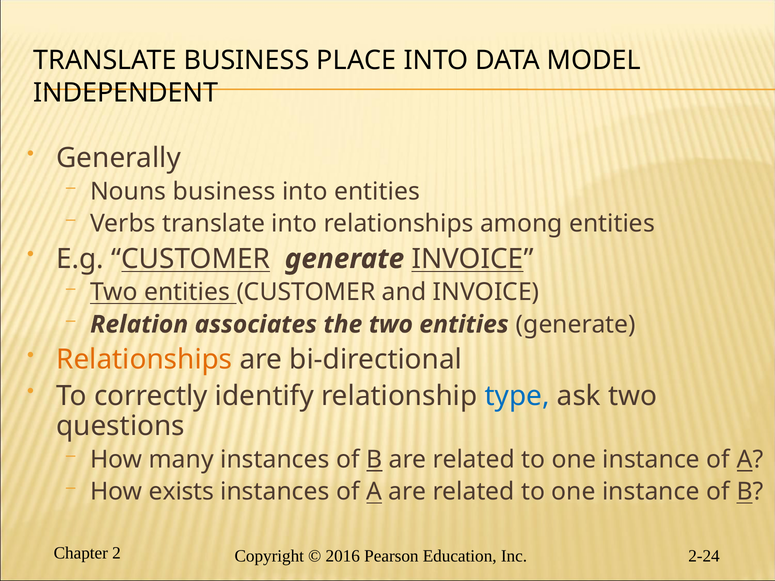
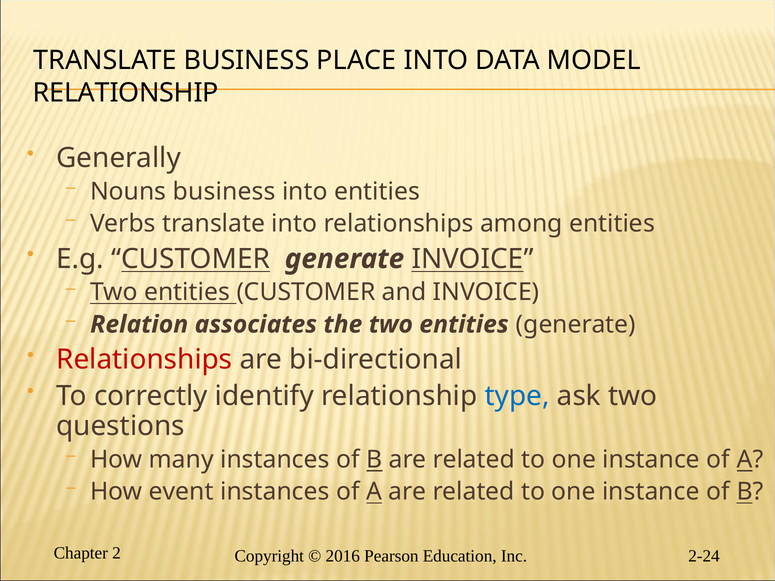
INDEPENDENT: INDEPENDENT -> RELATIONSHIP (126, 93)
Relationships colour: orange -> red (144, 360)
exists: exists -> event (181, 492)
